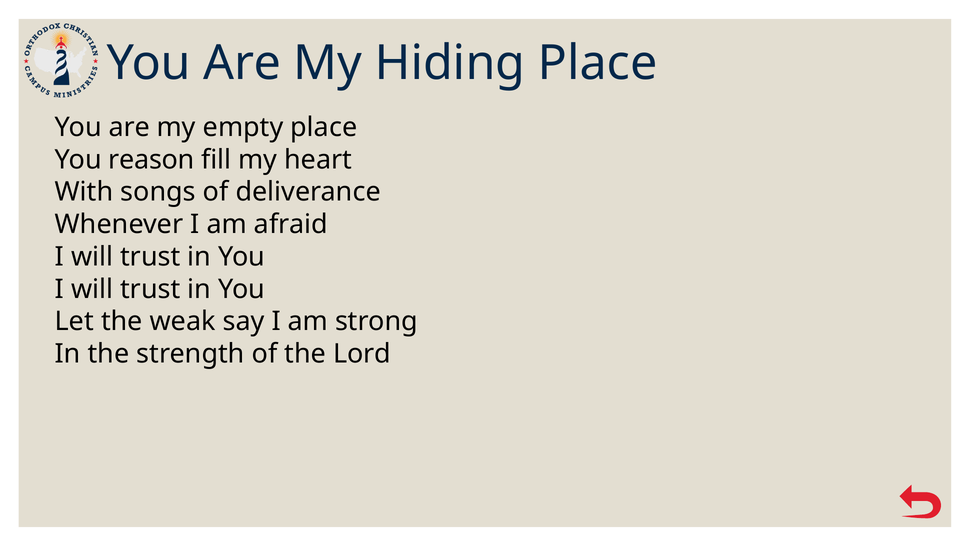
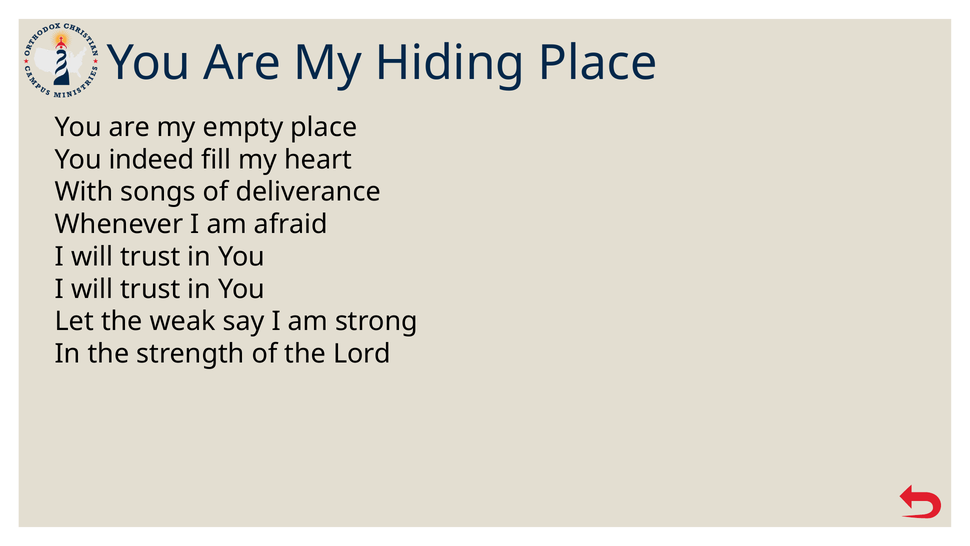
reason: reason -> indeed (151, 160)
